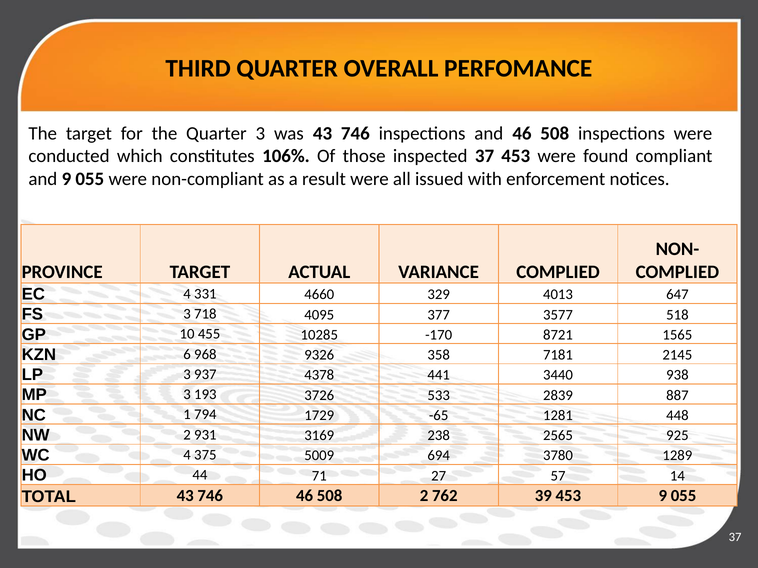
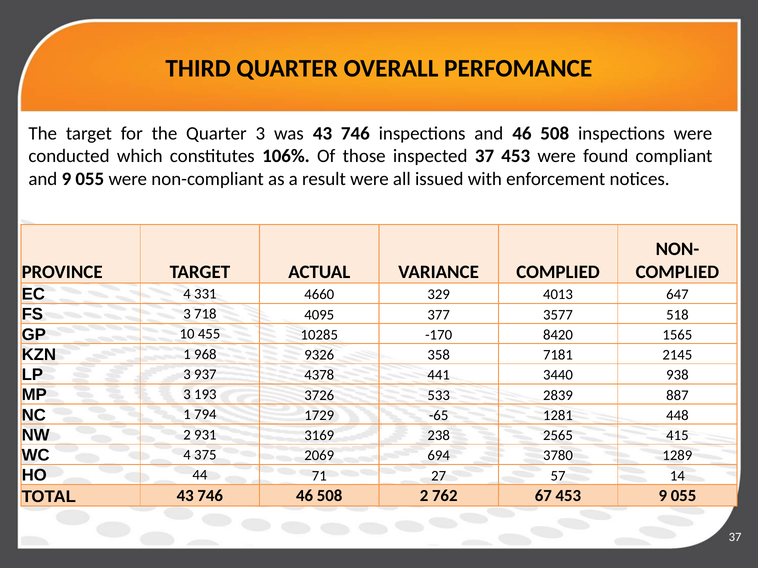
8721: 8721 -> 8420 (558, 335)
KZN 6: 6 -> 1 (187, 355)
925: 925 -> 415 (677, 436)
5009: 5009 -> 2069 (319, 456)
39: 39 -> 67 (543, 496)
